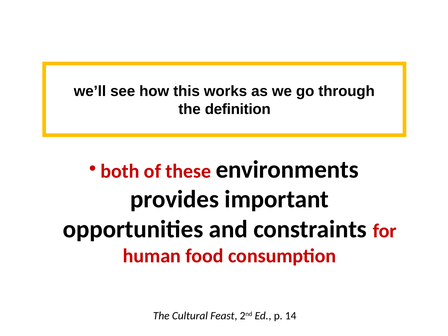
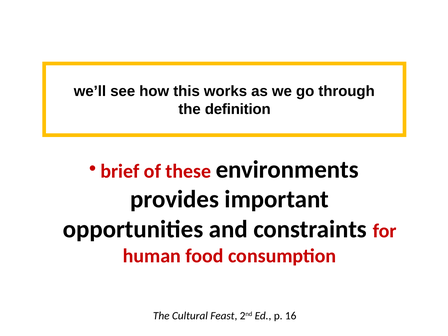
both: both -> brief (120, 171)
14: 14 -> 16 (291, 316)
